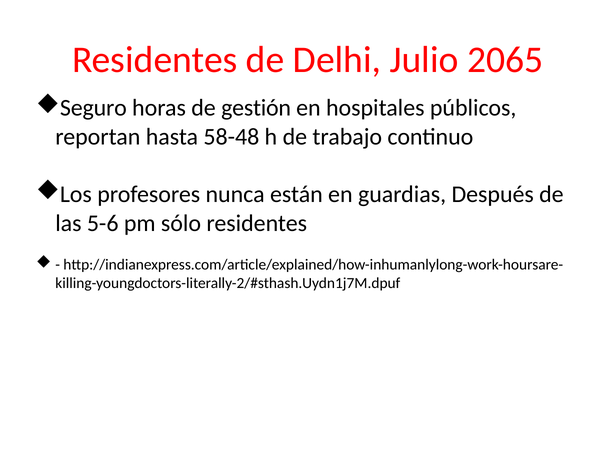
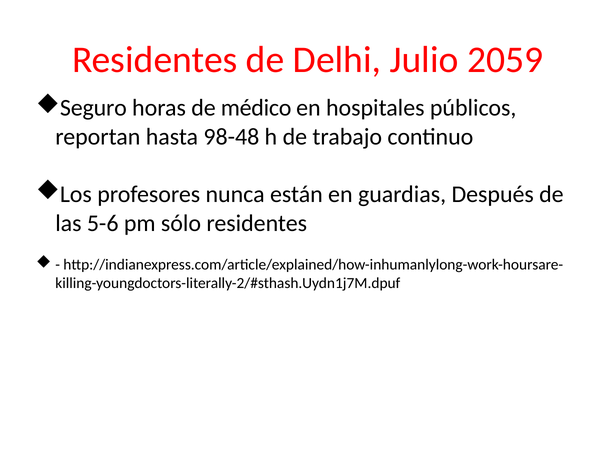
2065: 2065 -> 2059 (505, 60)
gestión: gestión -> médico (256, 108)
58-48: 58-48 -> 98-48 (231, 137)
